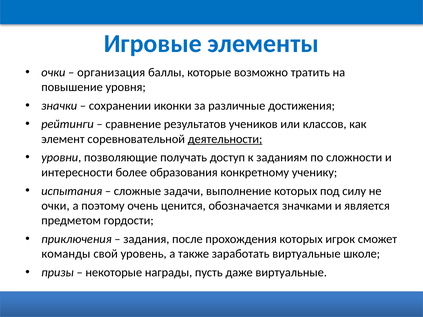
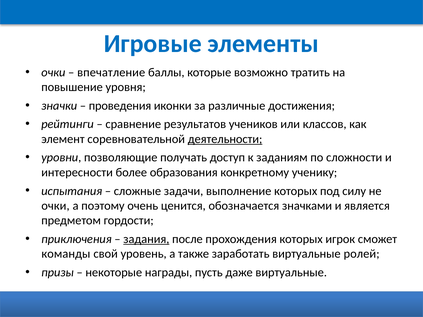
организация: организация -> впечатление (111, 72)
сохранении: сохранении -> проведения (120, 106)
задания underline: none -> present (146, 239)
школе: школе -> ролей (362, 254)
